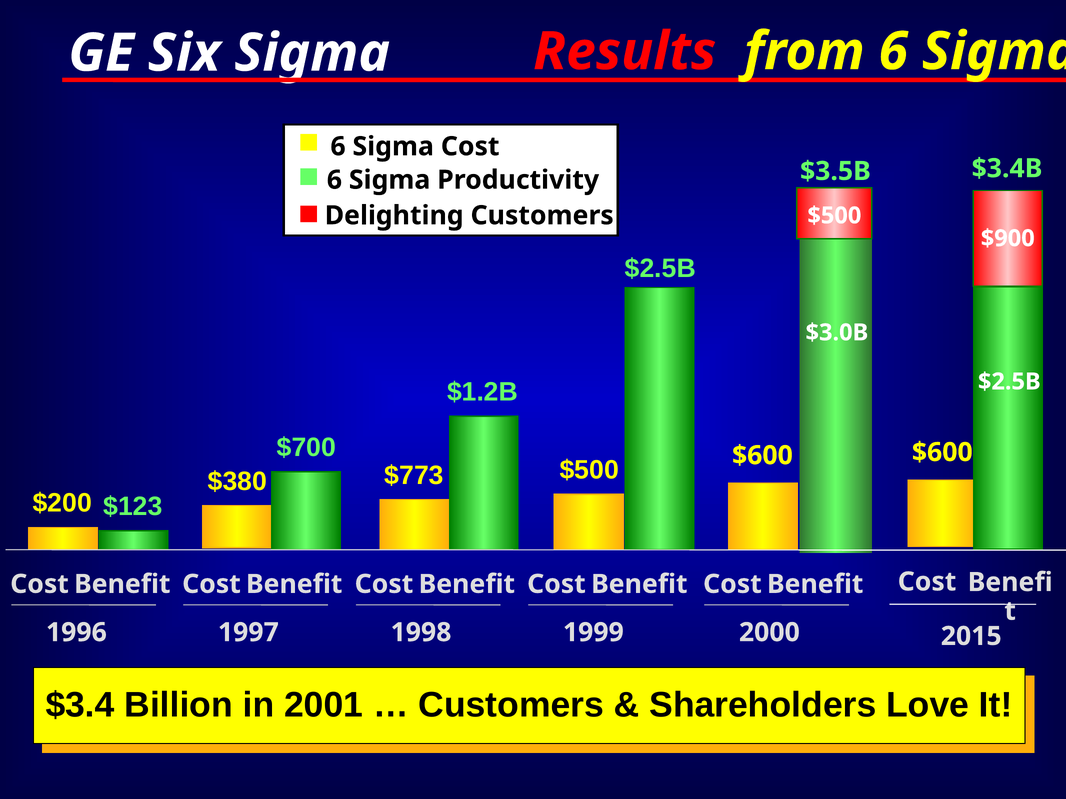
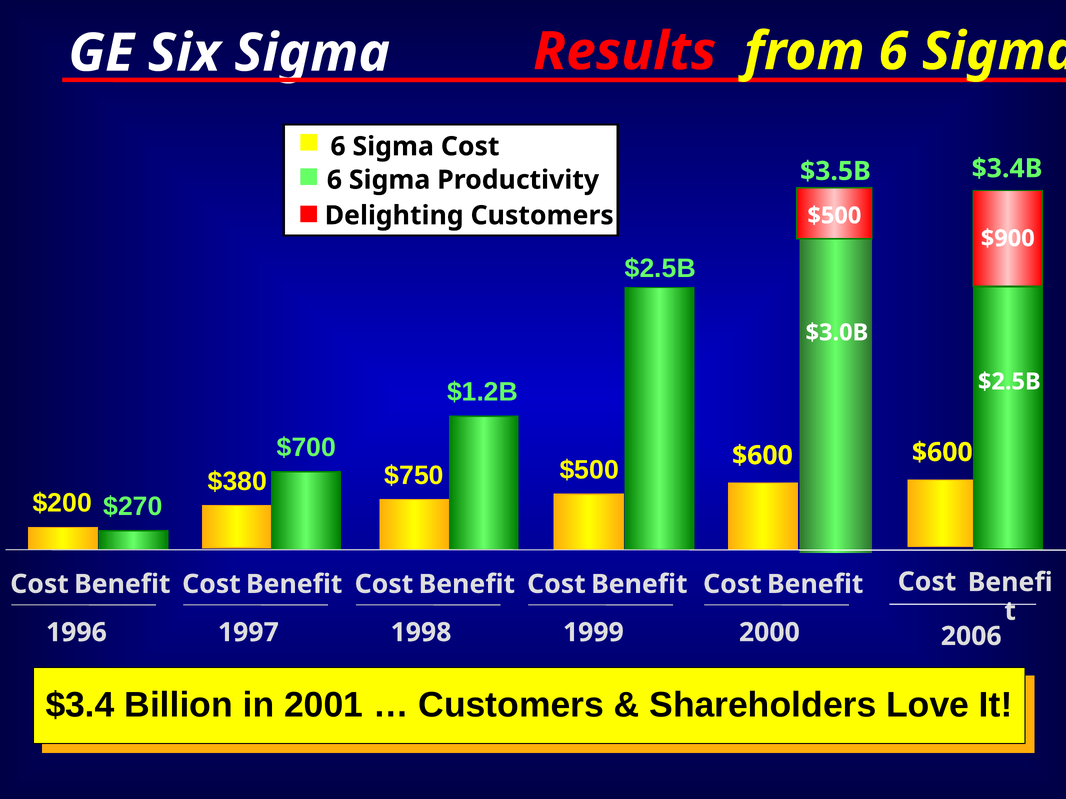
$773: $773 -> $750 (414, 476)
$123: $123 -> $270 (133, 507)
2015: 2015 -> 2006 (971, 637)
